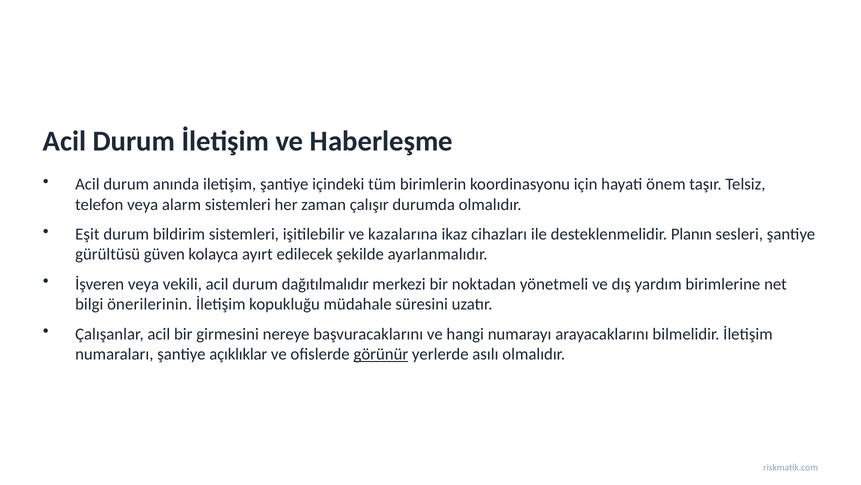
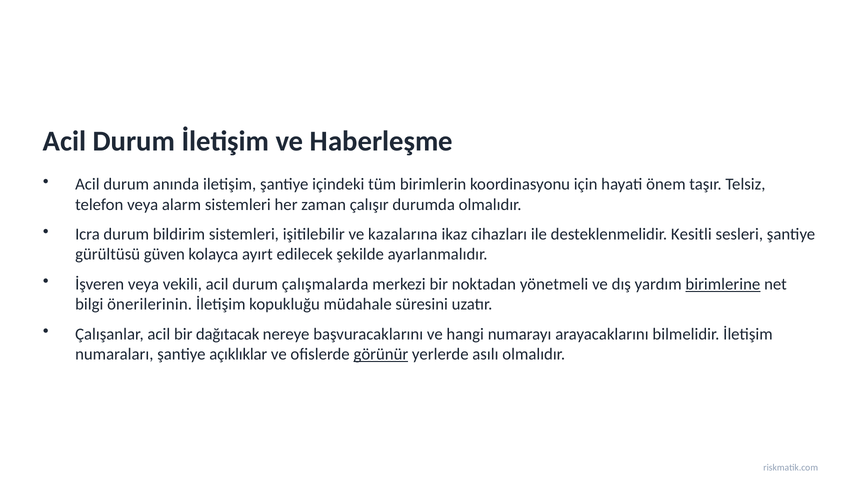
Eşit: Eşit -> Icra (88, 234)
Planın: Planın -> Kesitli (691, 234)
dağıtılmalıdır: dağıtılmalıdır -> çalışmalarda (325, 284)
birimlerine underline: none -> present (723, 284)
girmesini: girmesini -> dağıtacak (228, 334)
